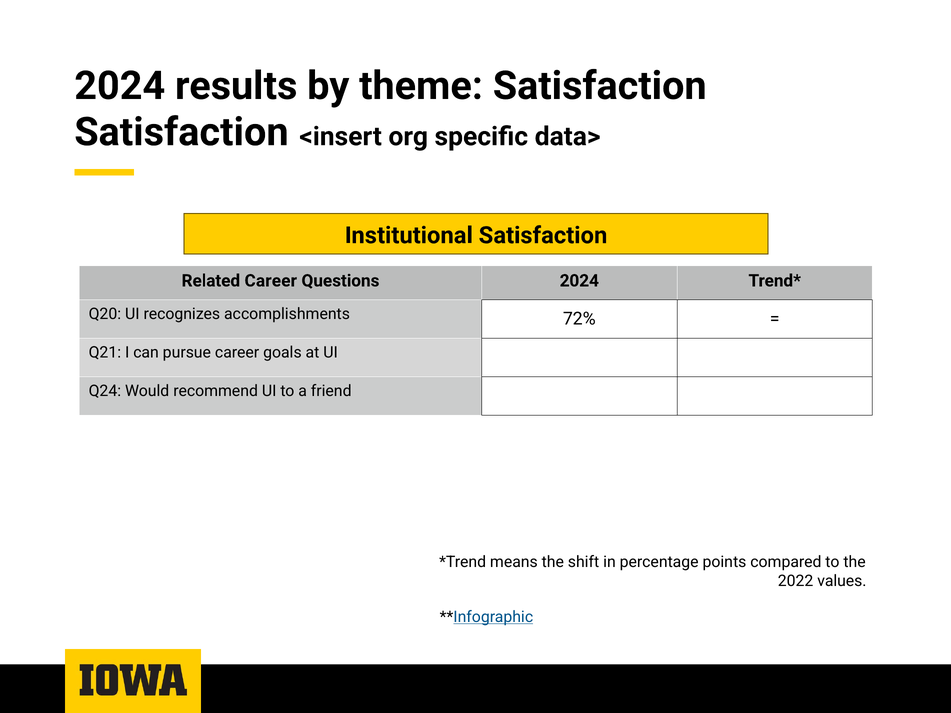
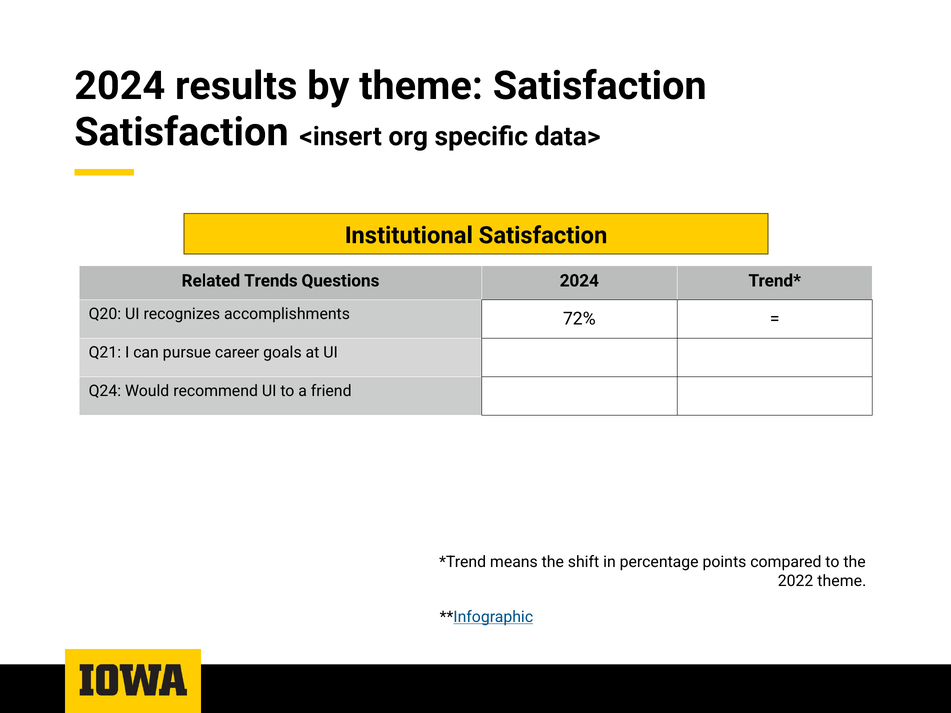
Related Career: Career -> Trends (271, 281)
2022 values: values -> theme (842, 581)
